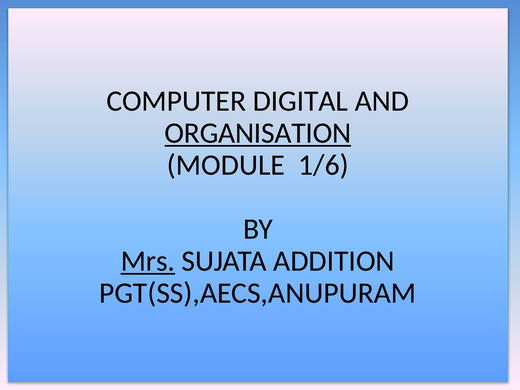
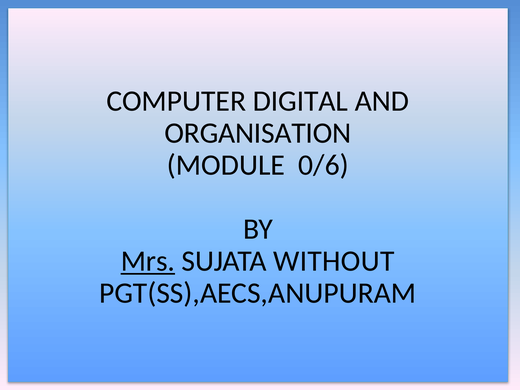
ORGANISATION underline: present -> none (258, 133)
1/6: 1/6 -> 0/6 (324, 165)
ADDITION: ADDITION -> WITHOUT (334, 261)
